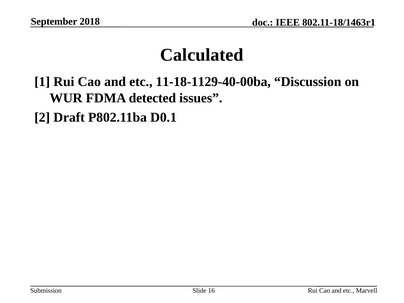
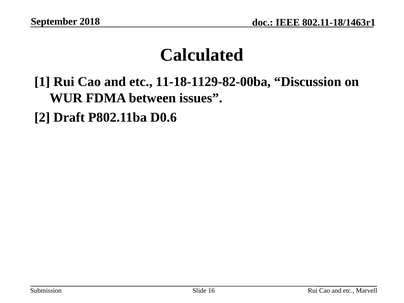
11-18-1129-40-00ba: 11-18-1129-40-00ba -> 11-18-1129-82-00ba (213, 82)
detected: detected -> between (152, 98)
D0.1: D0.1 -> D0.6 (163, 117)
